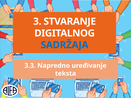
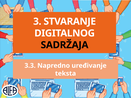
SADRŽAJA colour: blue -> black (65, 45)
